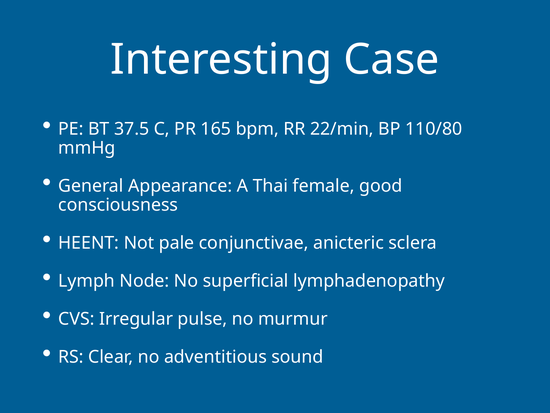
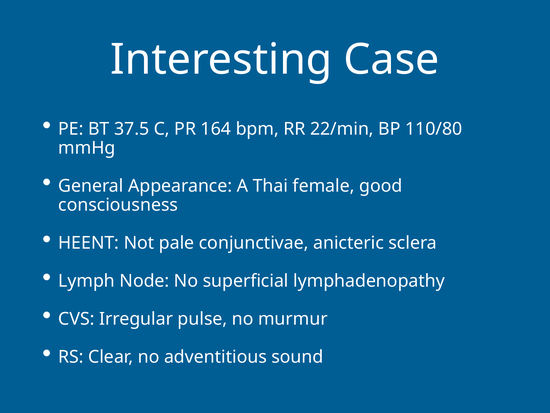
165: 165 -> 164 (216, 129)
